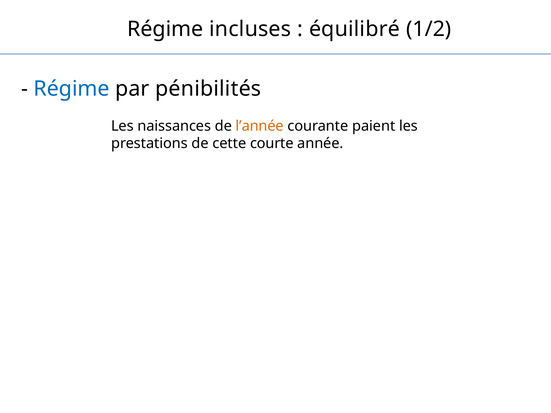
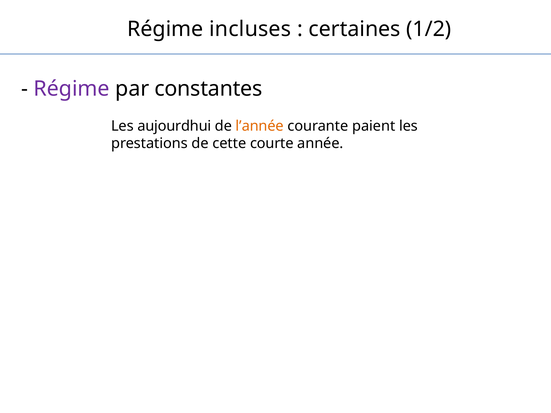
équilibré: équilibré -> certaines (355, 29)
Régime colour: blue -> purple (72, 89)
pénibilités: pénibilités -> constantes (208, 89)
naissances: naissances -> aujourdhui (174, 126)
